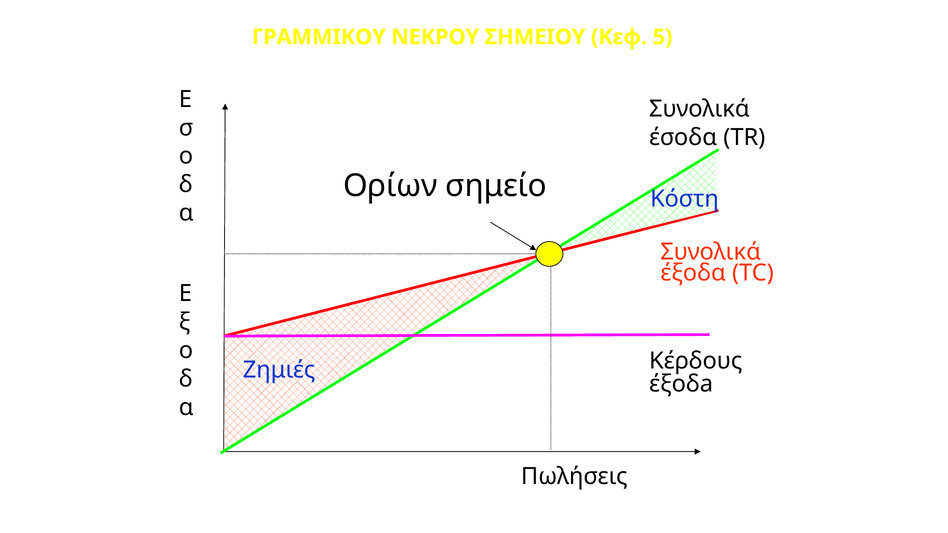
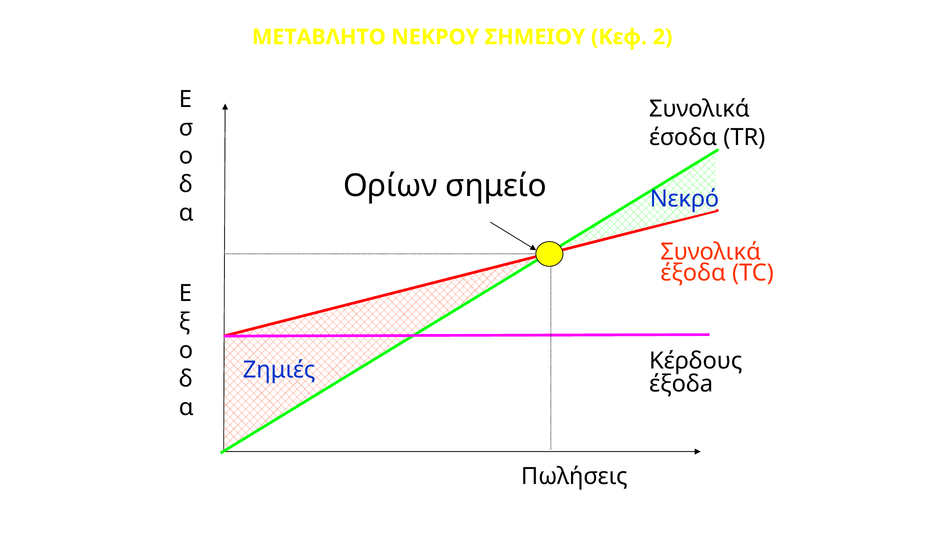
ΓΡΑΜΜΙΚΟΥ: ΓΡΑΜΜΙΚΟΥ -> ΜΕΤΑΒΛΗΤΟ (319, 37)
5: 5 -> 2 (663, 37)
Κόστη: Κόστη -> Νεκρό (684, 199)
